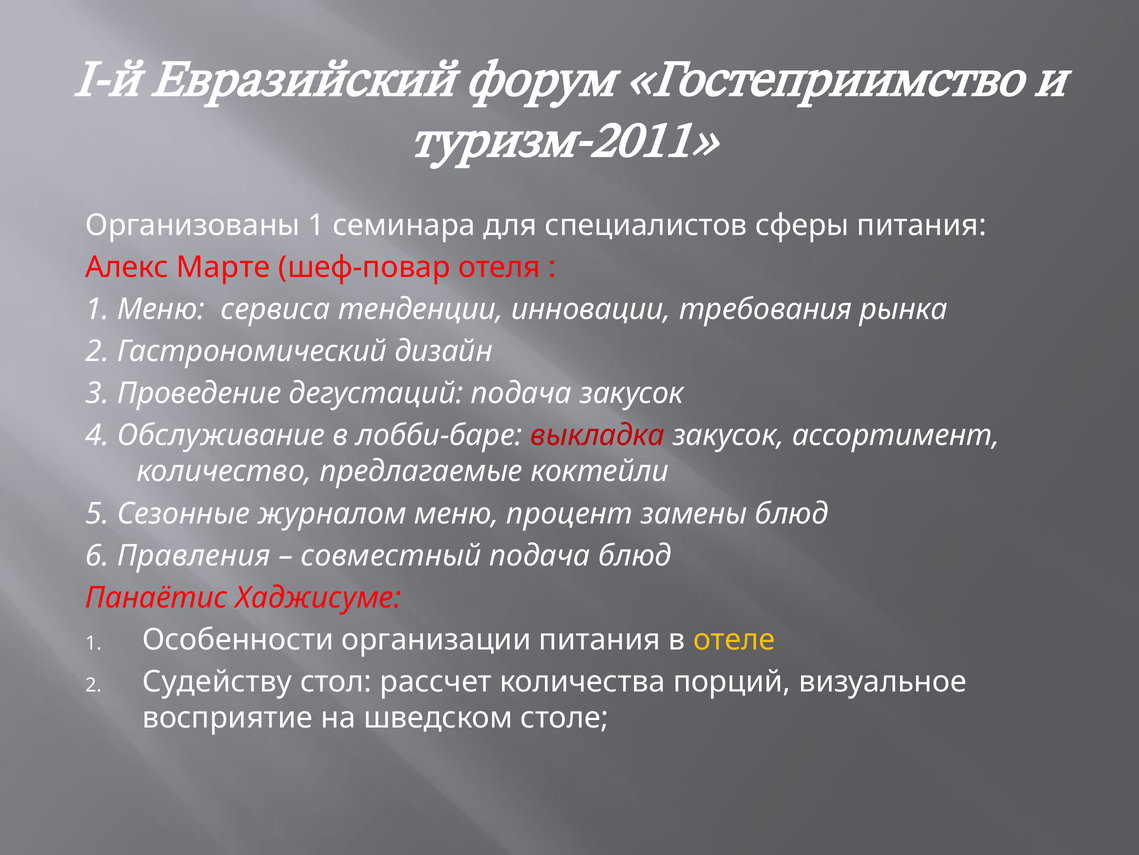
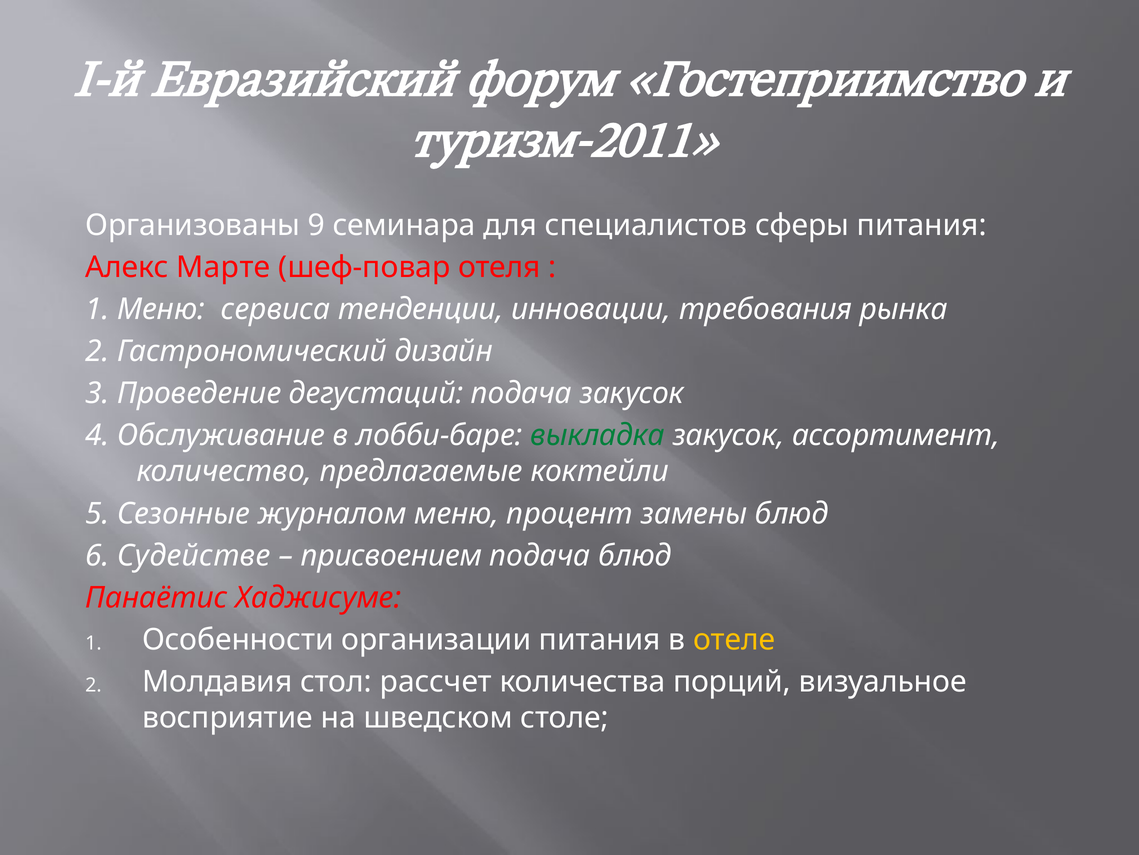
Организованы 1: 1 -> 9 (317, 225)
выкладка colour: red -> green (598, 435)
Правления: Правления -> Судействе (194, 555)
совместный: совместный -> присвоением (391, 555)
Судейству: Судейству -> Молдавия (217, 681)
